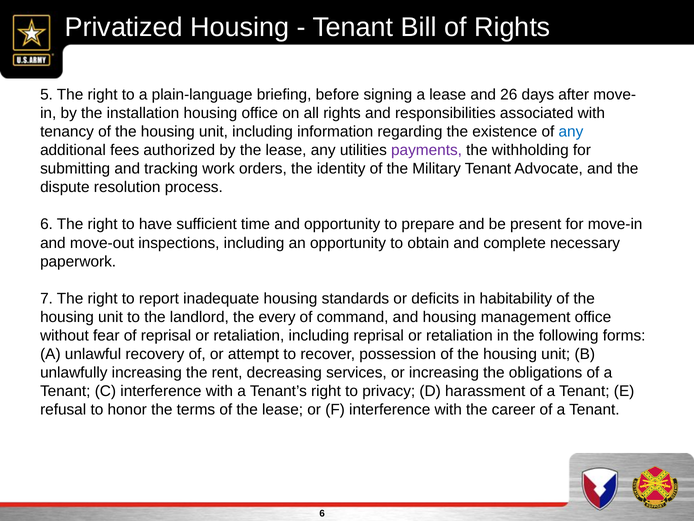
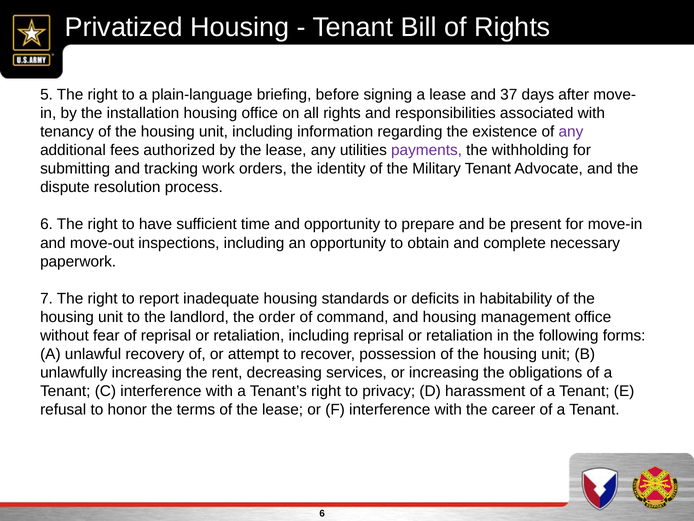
26: 26 -> 37 (509, 95)
any colour: blue -> purple (571, 132)
every: every -> order (277, 317)
